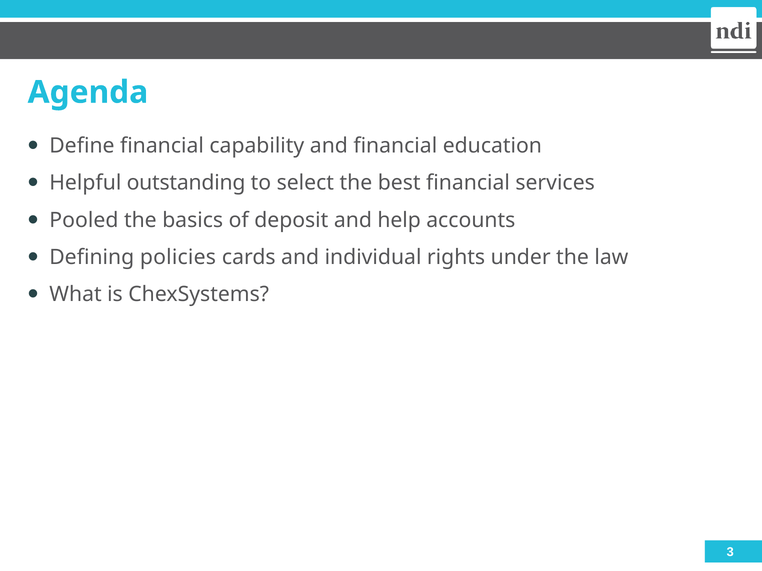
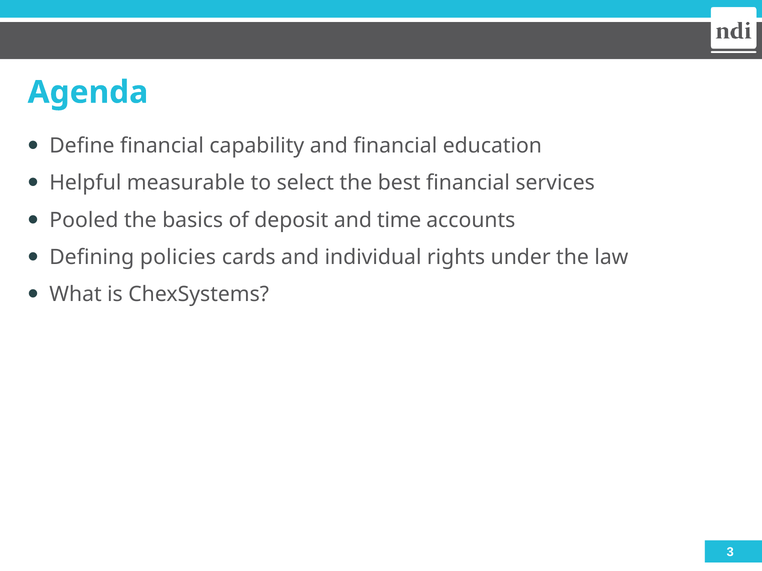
outstanding: outstanding -> measurable (186, 183)
help: help -> time (399, 220)
